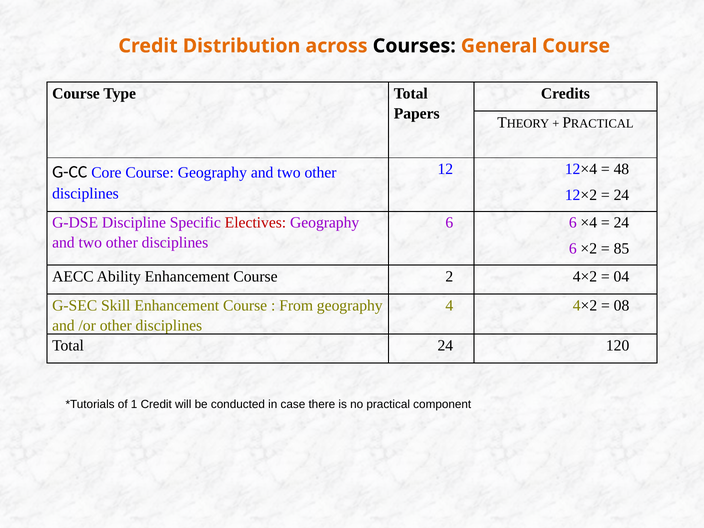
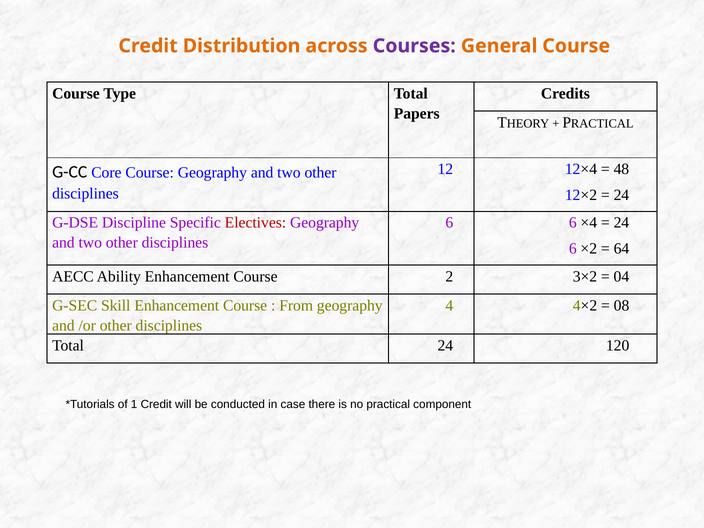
Courses colour: black -> purple (414, 46)
85: 85 -> 64 (621, 249)
2 4×2: 4×2 -> 3×2 (585, 276)
